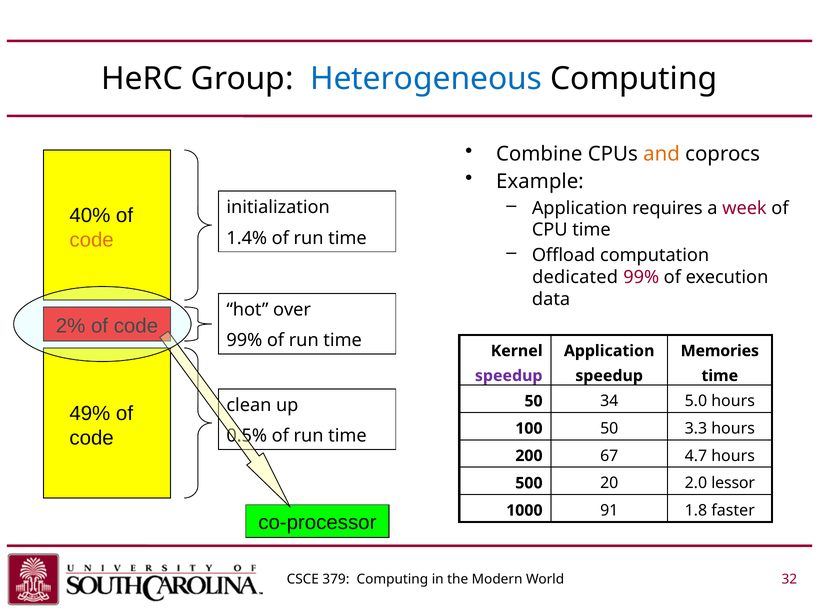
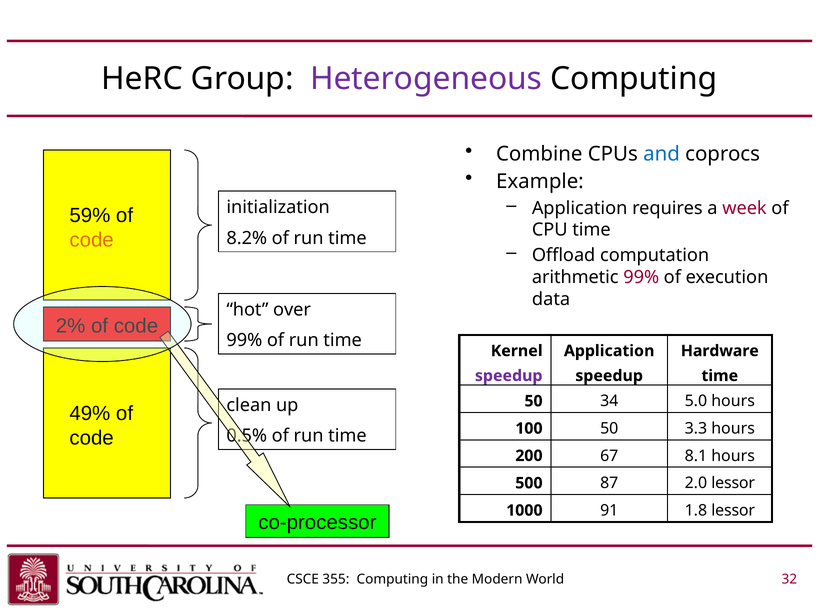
Heterogeneous colour: blue -> purple (426, 79)
and colour: orange -> blue (662, 154)
40%: 40% -> 59% (90, 216)
1.4%: 1.4% -> 8.2% (247, 238)
dedicated: dedicated -> arithmetic (575, 277)
Memories: Memories -> Hardware (720, 351)
4.7: 4.7 -> 8.1 (696, 456)
20: 20 -> 87 (609, 483)
1.8 faster: faster -> lessor (733, 511)
379: 379 -> 355 (336, 580)
